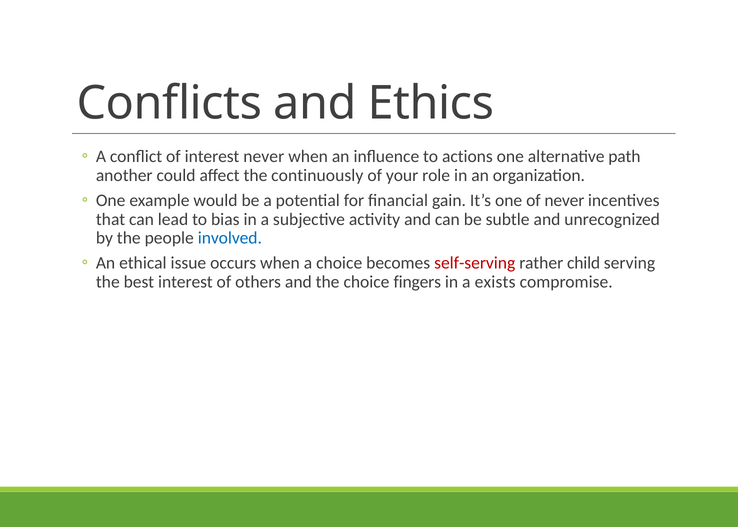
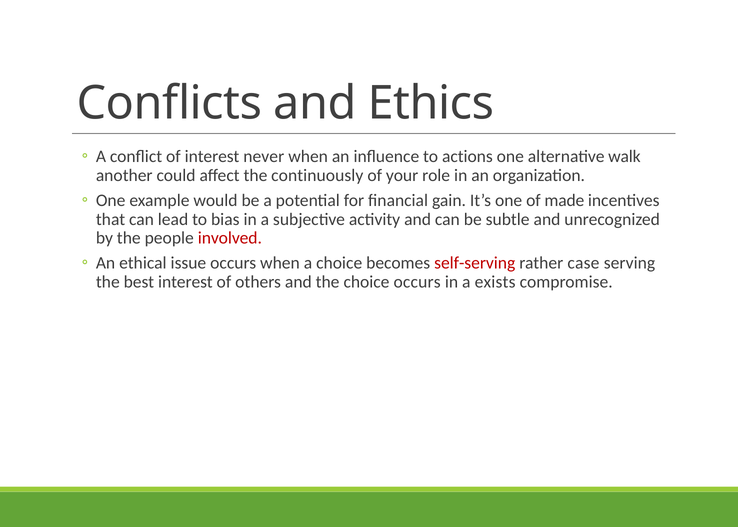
path: path -> walk (624, 157)
of never: never -> made (564, 200)
involved colour: blue -> red (230, 238)
child: child -> case (583, 263)
choice fingers: fingers -> occurs (417, 282)
